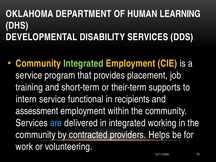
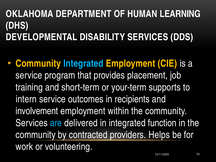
Integrated colour: light green -> light blue (83, 64)
their-term: their-term -> your-term (129, 87)
functional: functional -> outcomes (86, 99)
assessment: assessment -> involvement (37, 111)
working: working -> function (162, 123)
